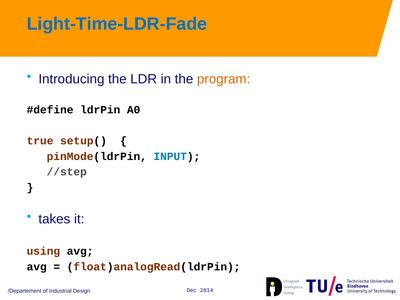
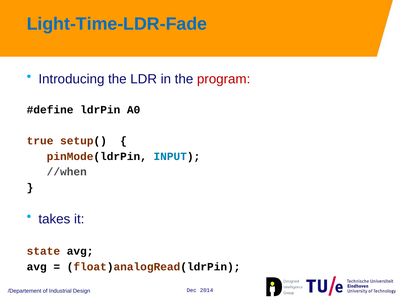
program colour: orange -> red (224, 79)
//step: //step -> //when (67, 172)
using: using -> state (43, 251)
